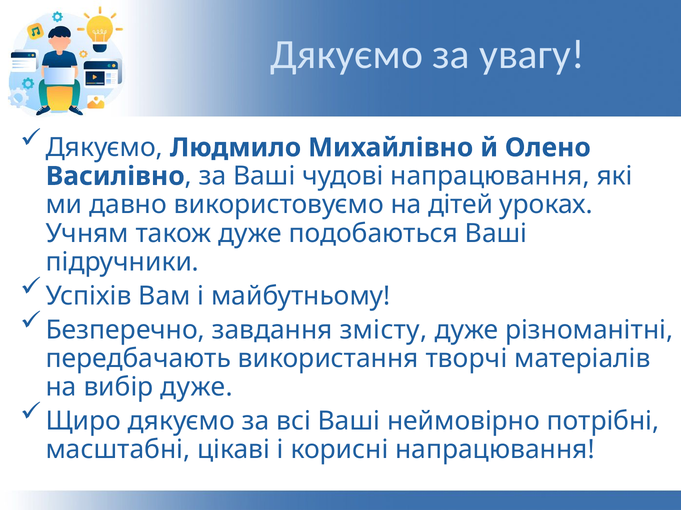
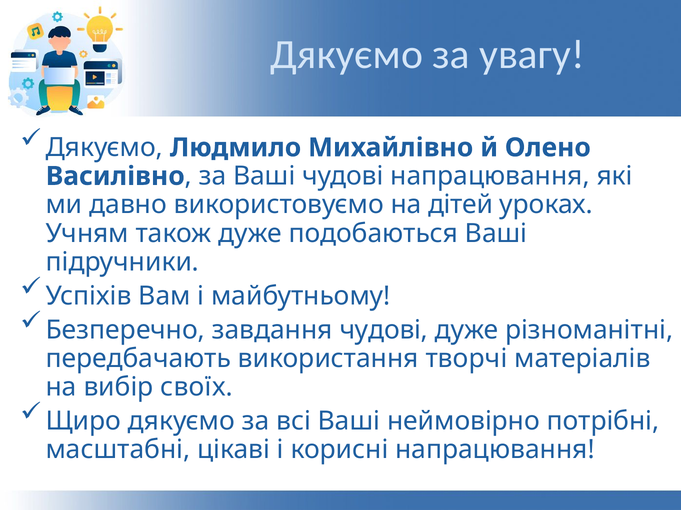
завдання змісту: змісту -> чудові (384, 330)
вибір дуже: дуже -> своїх (197, 388)
